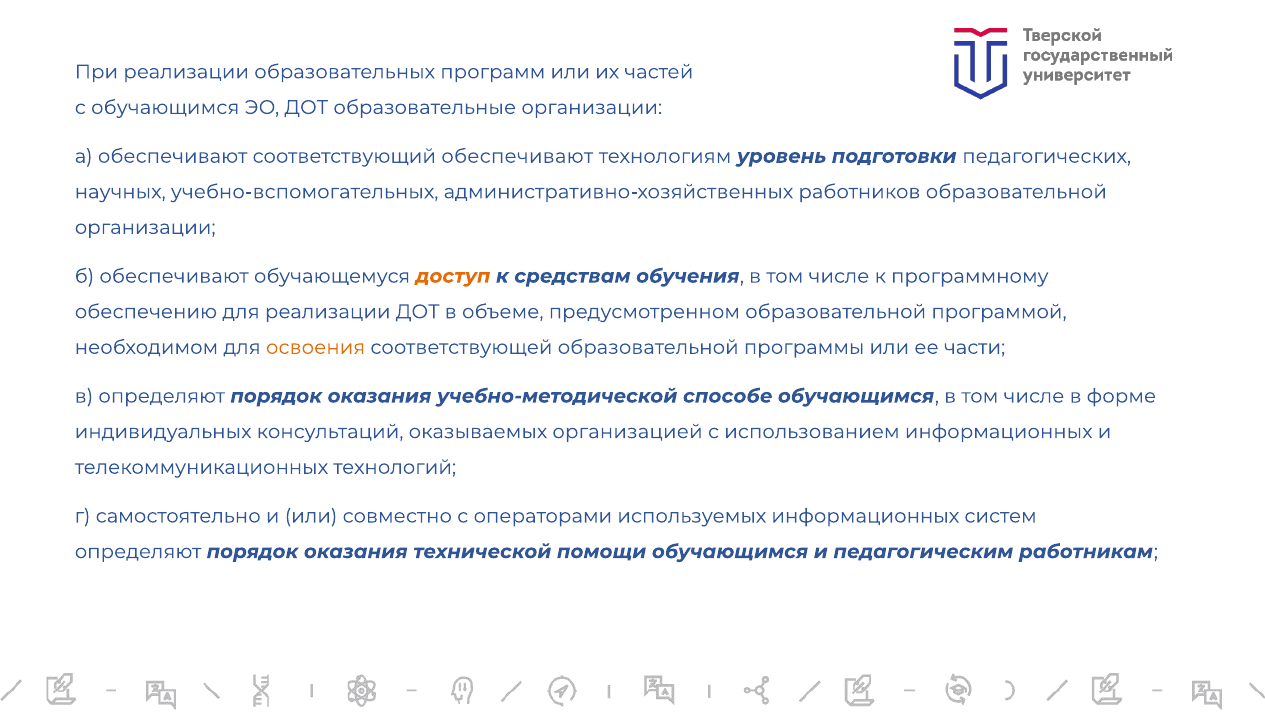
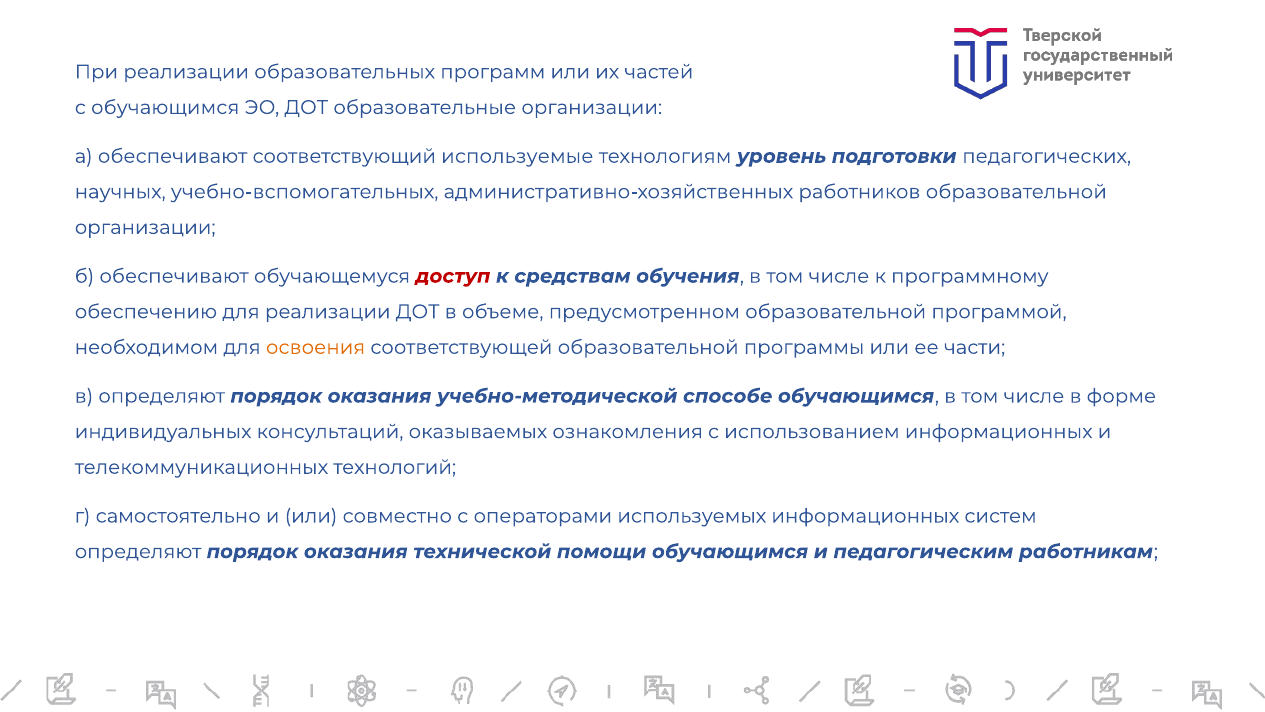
соответствующий обеспечивают: обеспечивают -> используемые (517, 156)
доступ colour: orange -> red (453, 276)
организацией: организацией -> ознакомления (628, 431)
